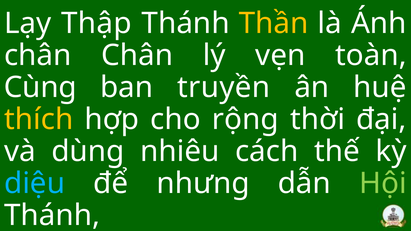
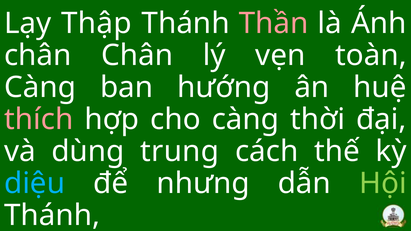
Thần colour: yellow -> pink (274, 23)
Cùng: Cùng -> Càng (40, 87)
truyền: truyền -> hướng (224, 87)
thích colour: yellow -> pink (39, 119)
cho rộng: rộng -> càng (245, 119)
nhiêu: nhiêu -> trung (180, 151)
